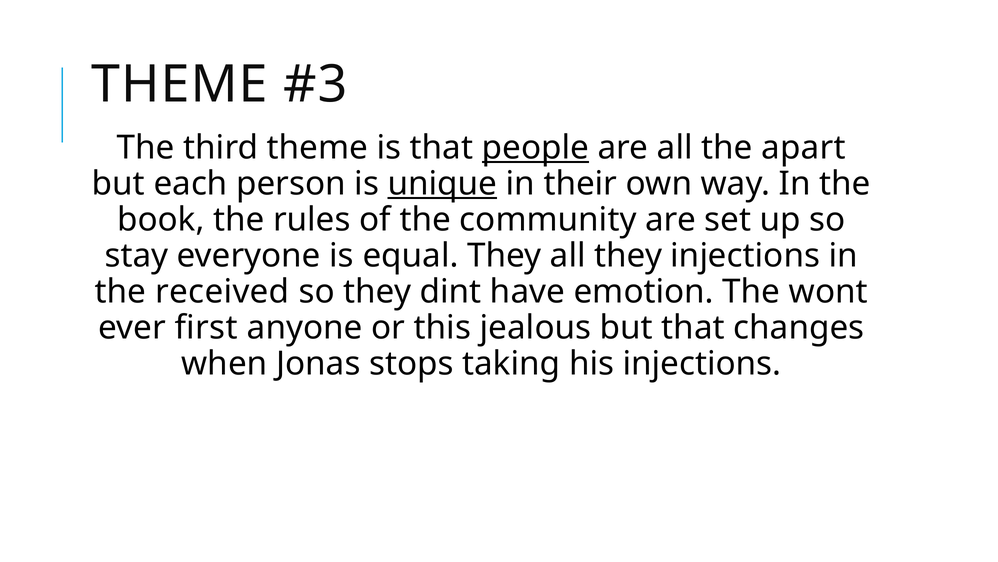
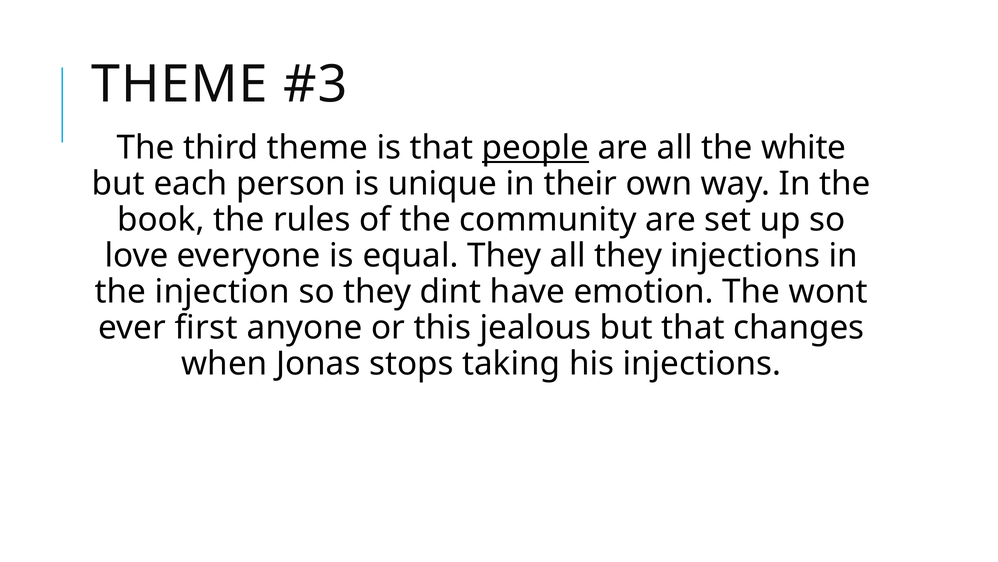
apart: apart -> white (804, 147)
unique underline: present -> none (442, 183)
stay: stay -> love (137, 255)
received: received -> injection (222, 291)
